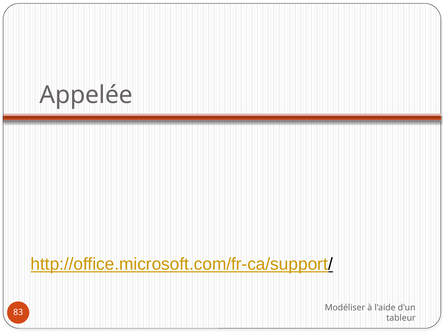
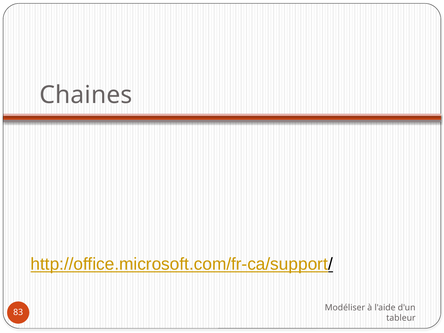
Appelée: Appelée -> Chaines (86, 95)
